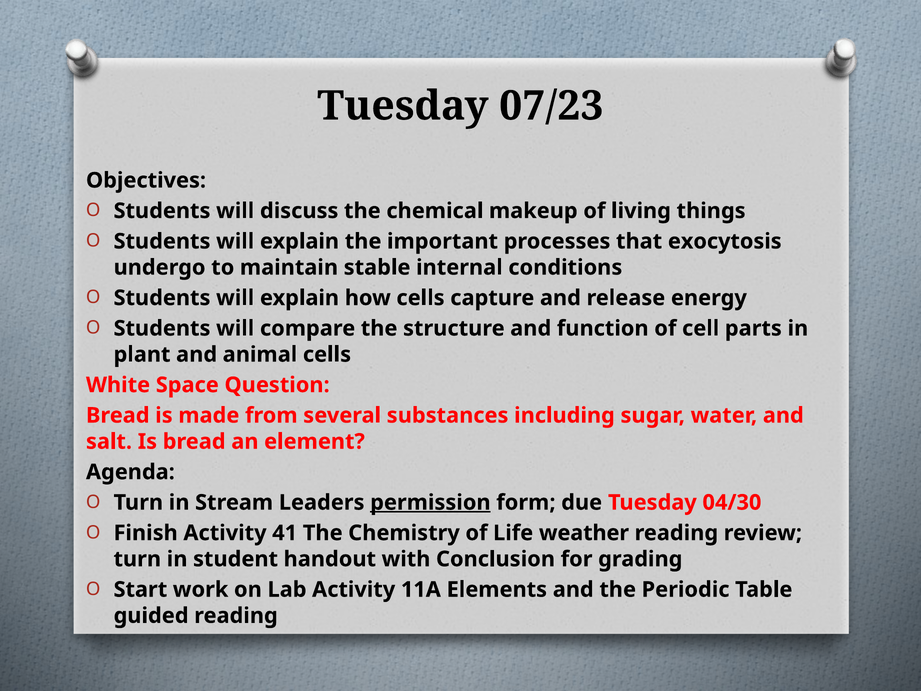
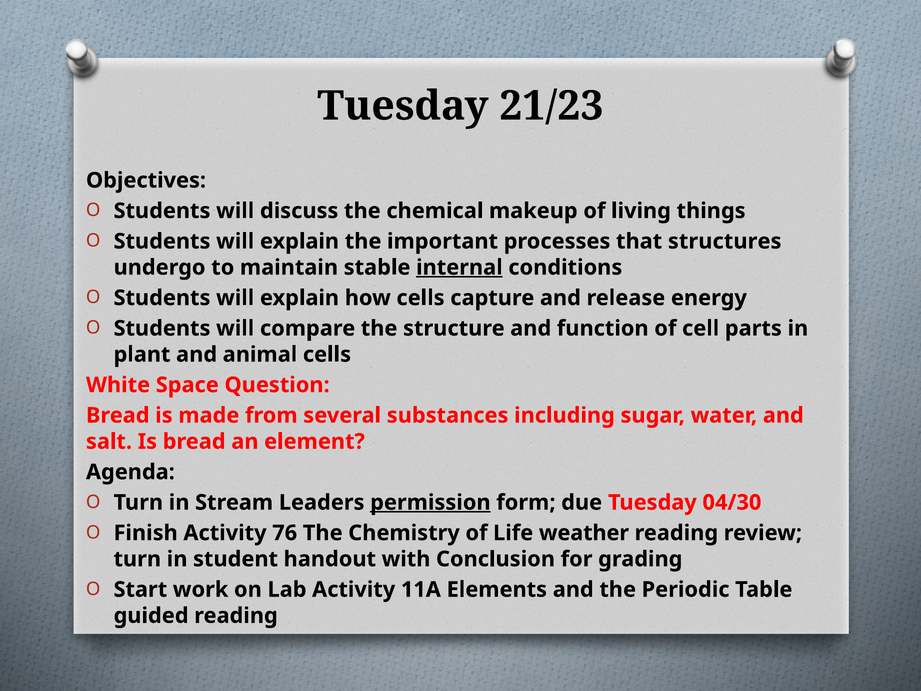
07/23: 07/23 -> 21/23 (551, 106)
exocytosis: exocytosis -> structures (725, 241)
internal underline: none -> present (459, 267)
41: 41 -> 76 (285, 533)
